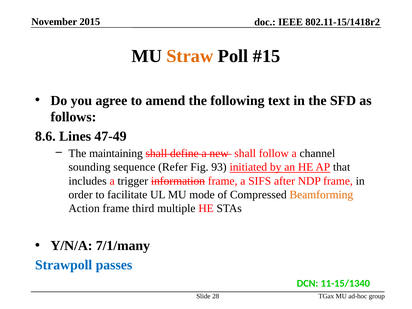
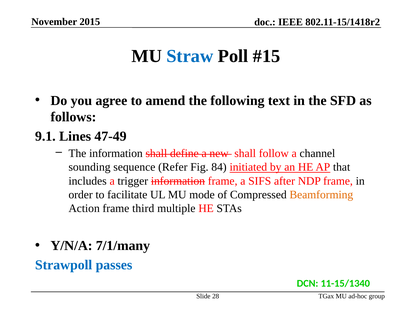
Straw colour: orange -> blue (190, 56)
8.6: 8.6 -> 9.1 (45, 136)
The maintaining: maintaining -> information (116, 153)
93: 93 -> 84 (219, 167)
